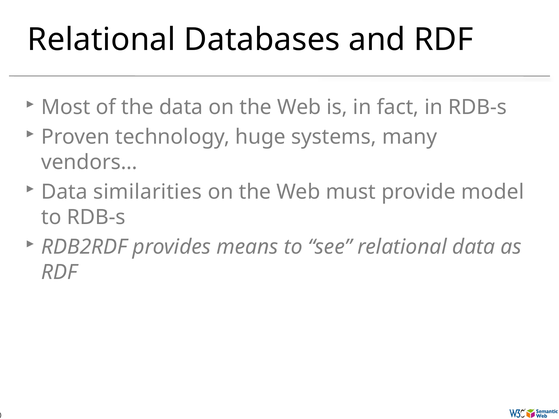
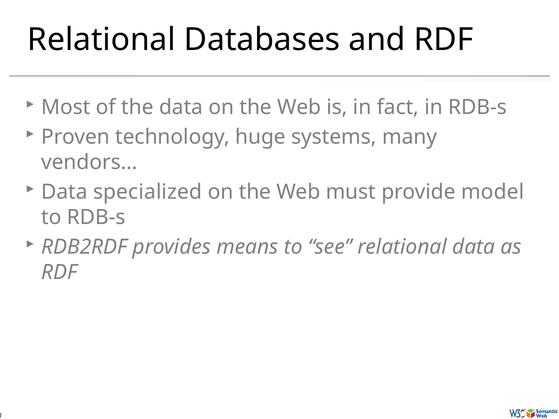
similarities: similarities -> specialized (148, 192)
